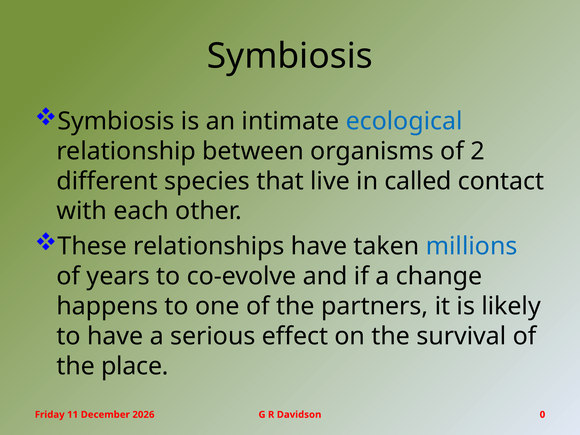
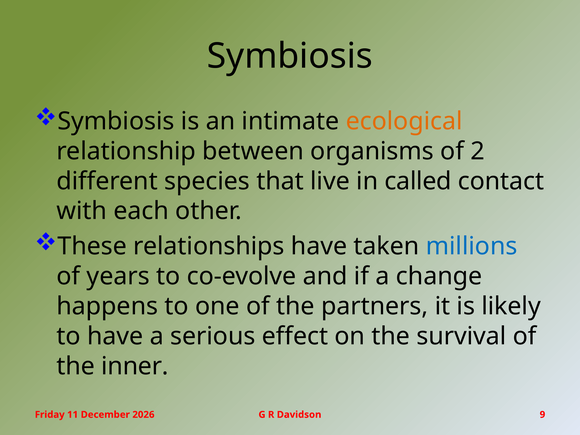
ecological colour: blue -> orange (404, 121)
place: place -> inner (135, 366)
0: 0 -> 9 (542, 415)
